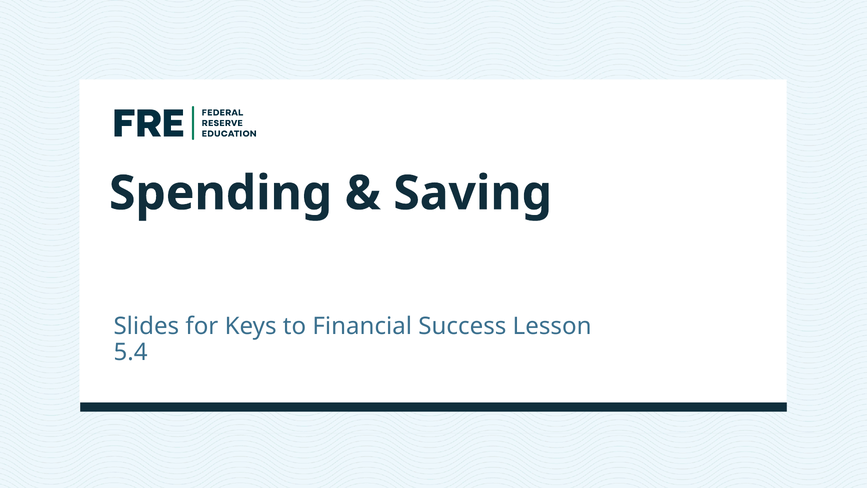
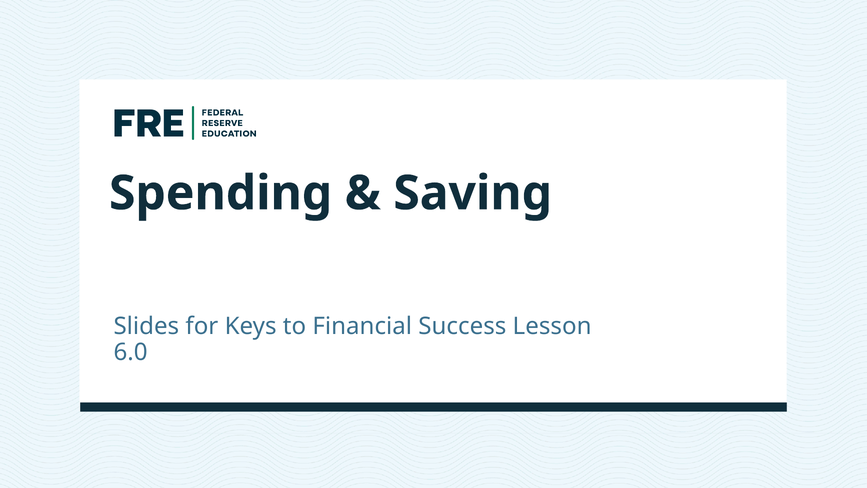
5.4: 5.4 -> 6.0 (131, 352)
